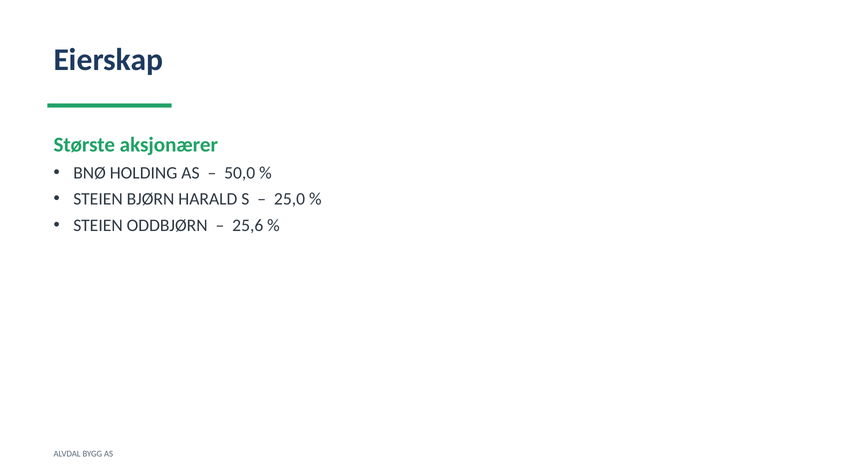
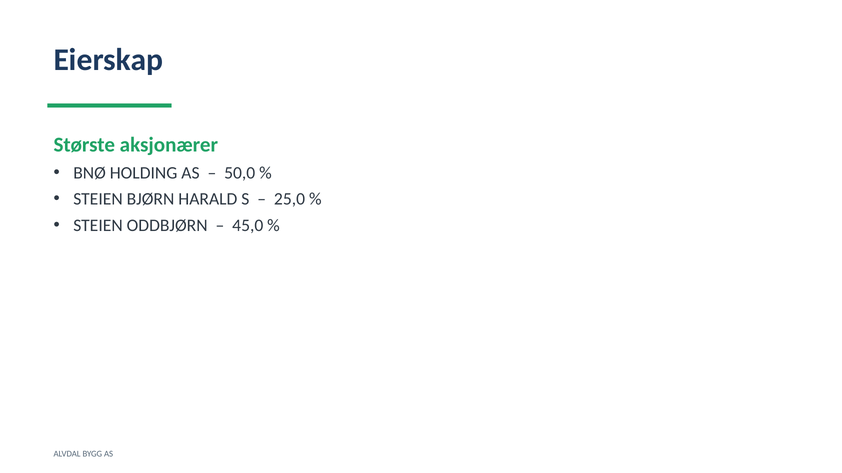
25,6: 25,6 -> 45,0 (248, 226)
